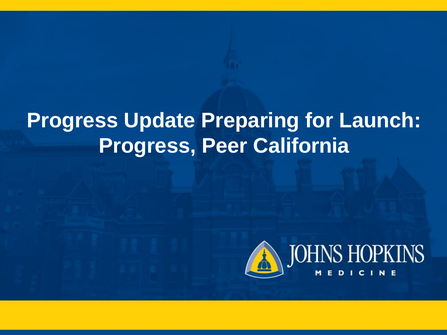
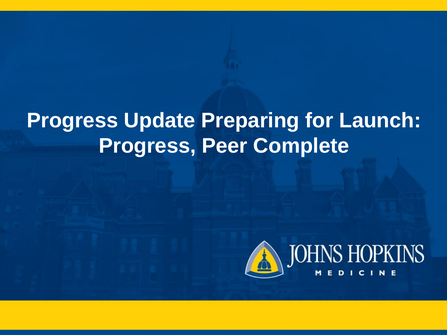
California: California -> Complete (301, 146)
